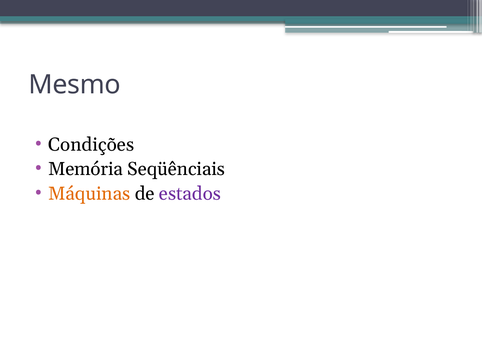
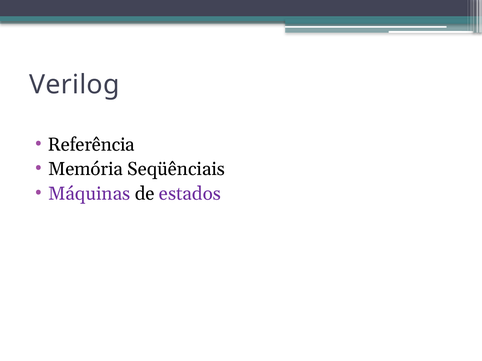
Mesmo: Mesmo -> Verilog (74, 85)
Condições: Condições -> Referência (91, 145)
Máquinas colour: orange -> purple (89, 194)
